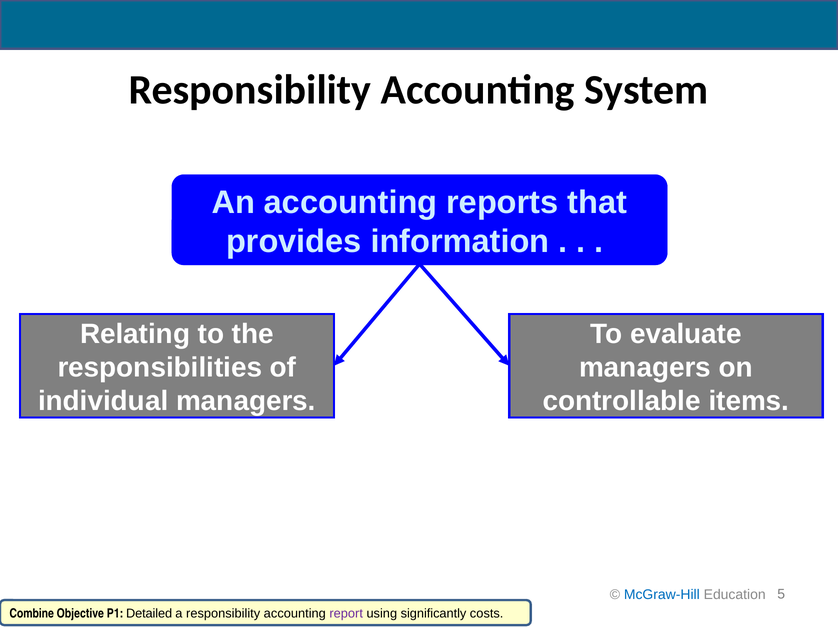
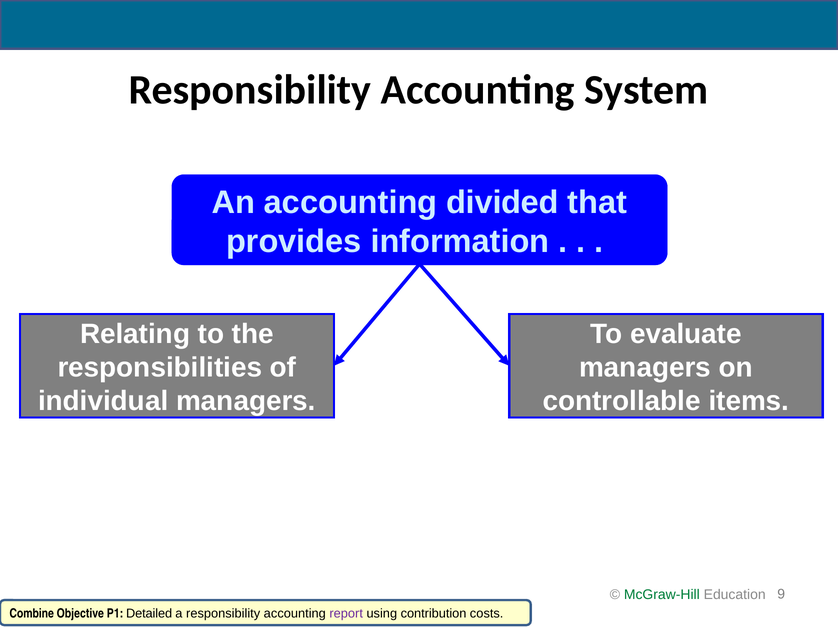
reports: reports -> divided (502, 203)
McGraw-Hill colour: blue -> green (662, 595)
5: 5 -> 9 (781, 594)
significantly: significantly -> contribution (434, 614)
